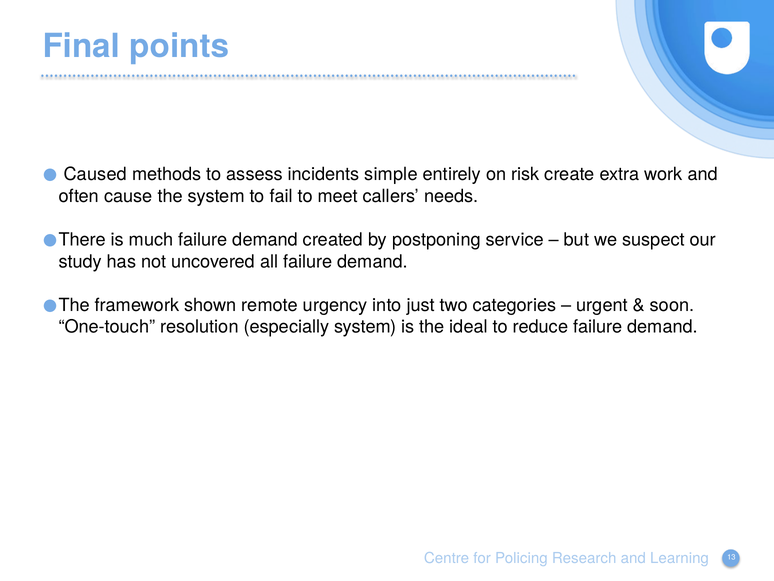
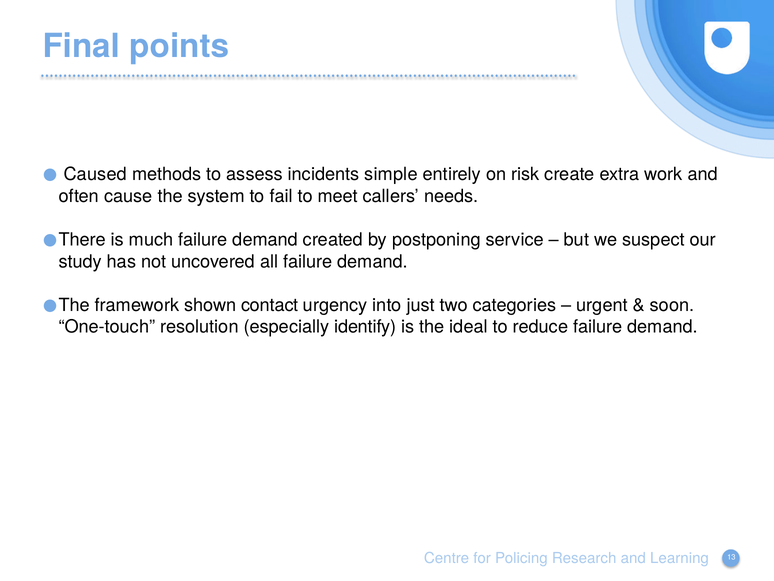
remote: remote -> contact (270, 305)
especially system: system -> identify (365, 327)
